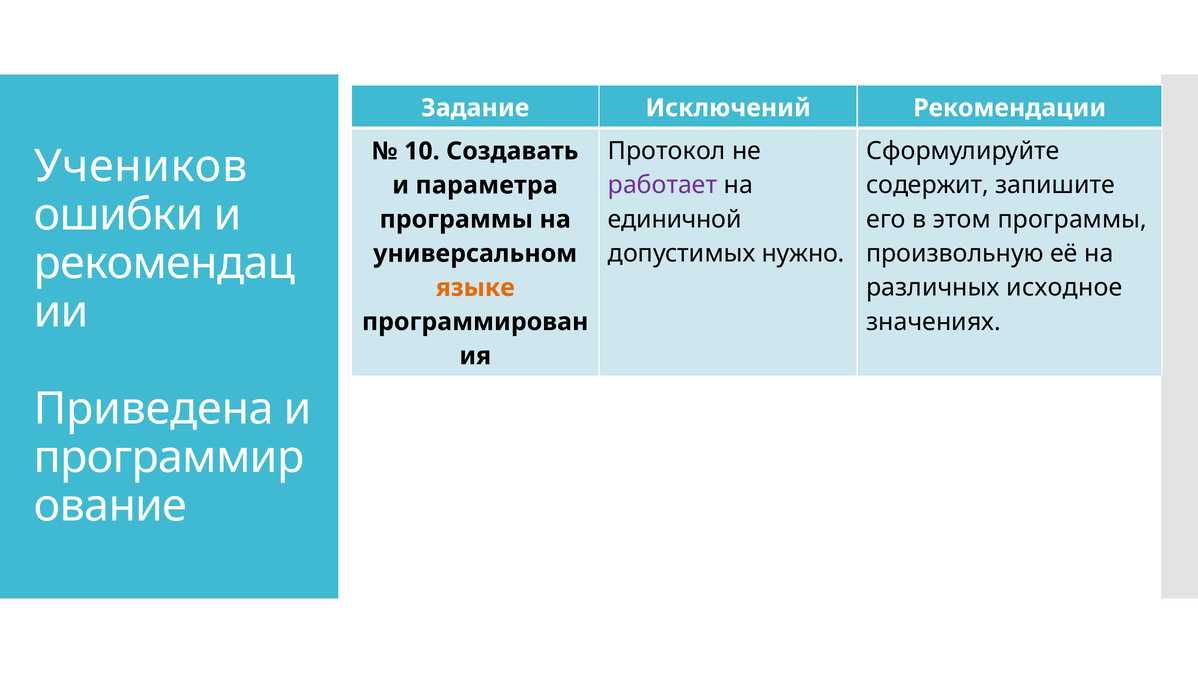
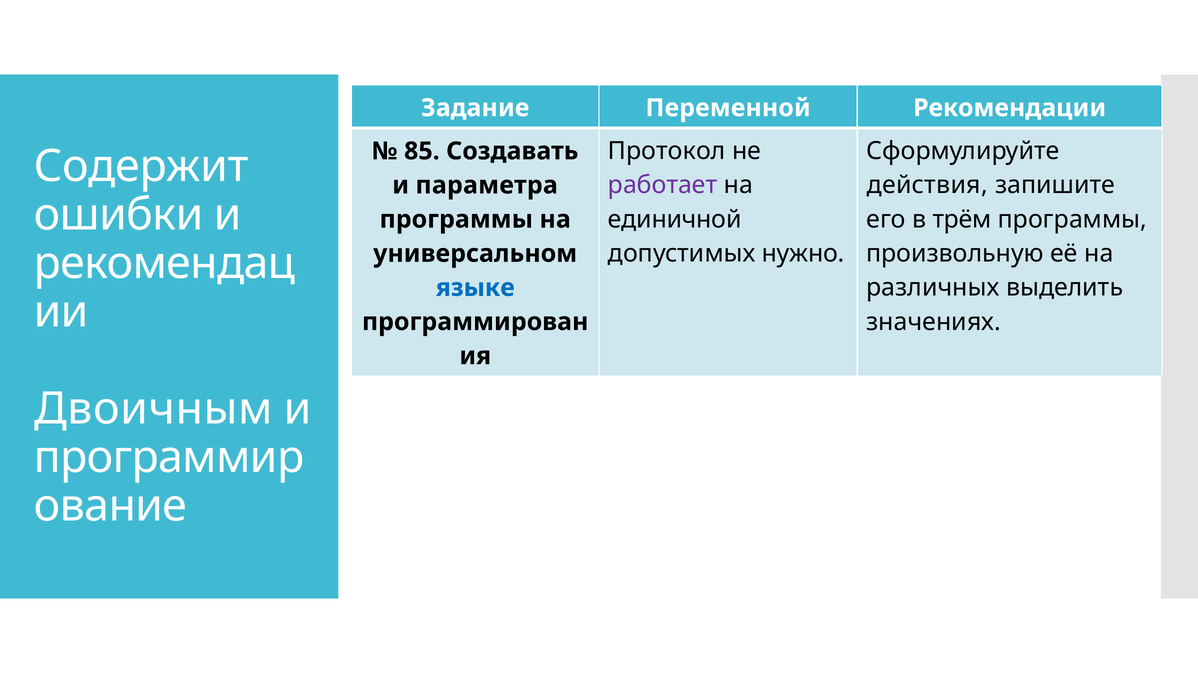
Исключений: Исключений -> Переменной (728, 108)
10: 10 -> 85 (422, 151)
Учеников: Учеников -> Содержит (141, 166)
содержит: содержит -> действия (927, 185)
этом: этом -> трём (962, 219)
исходное: исходное -> выделить (1065, 288)
языке colour: orange -> blue (475, 288)
Приведена: Приведена -> Двоичным (153, 409)
